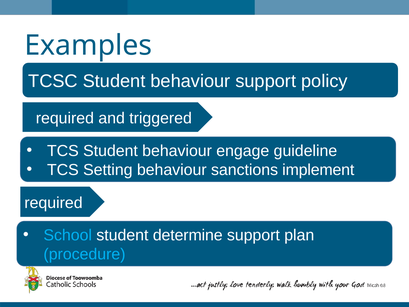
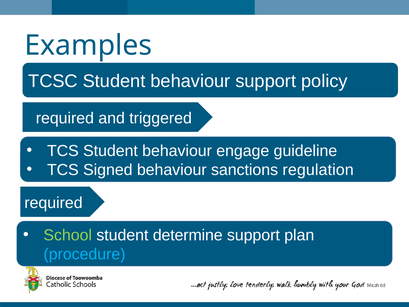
Setting: Setting -> Signed (108, 170)
implement: implement -> regulation (318, 170)
School colour: light blue -> light green (68, 235)
